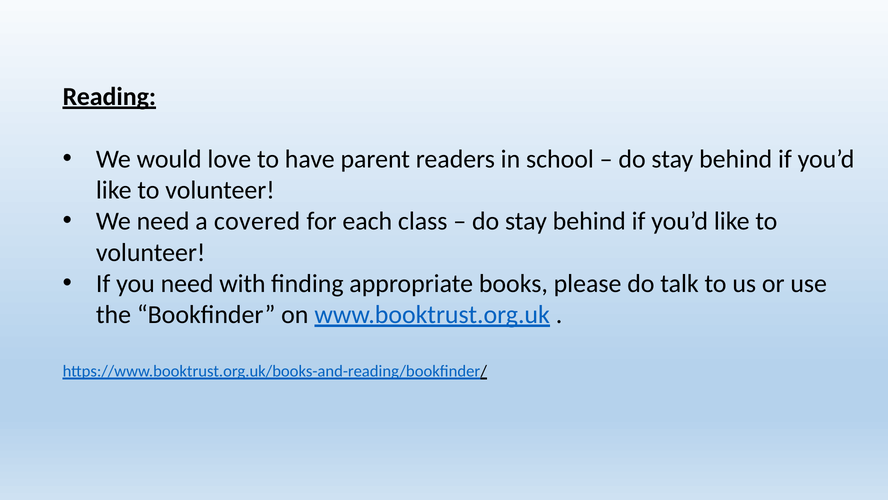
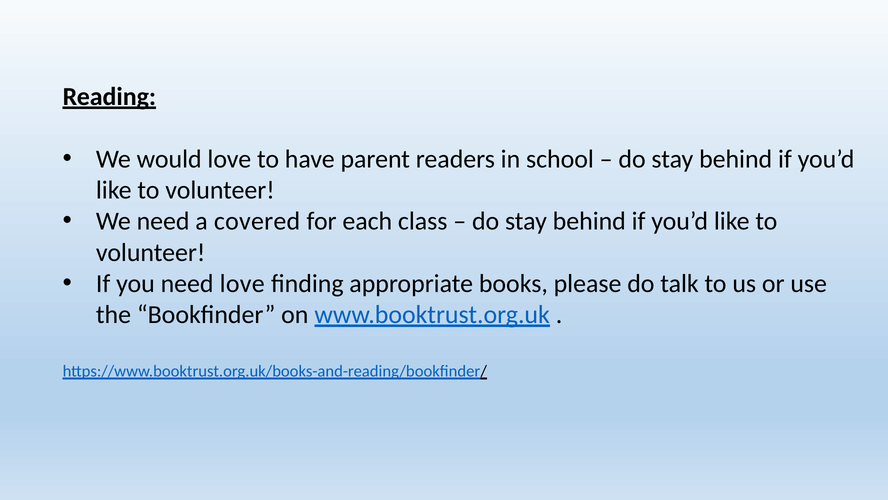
need with: with -> love (242, 283)
